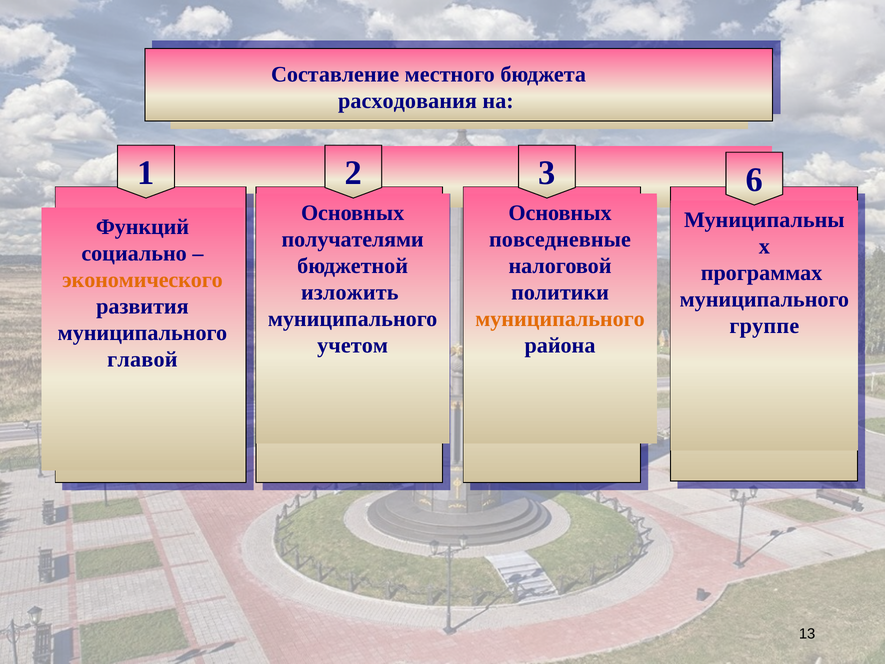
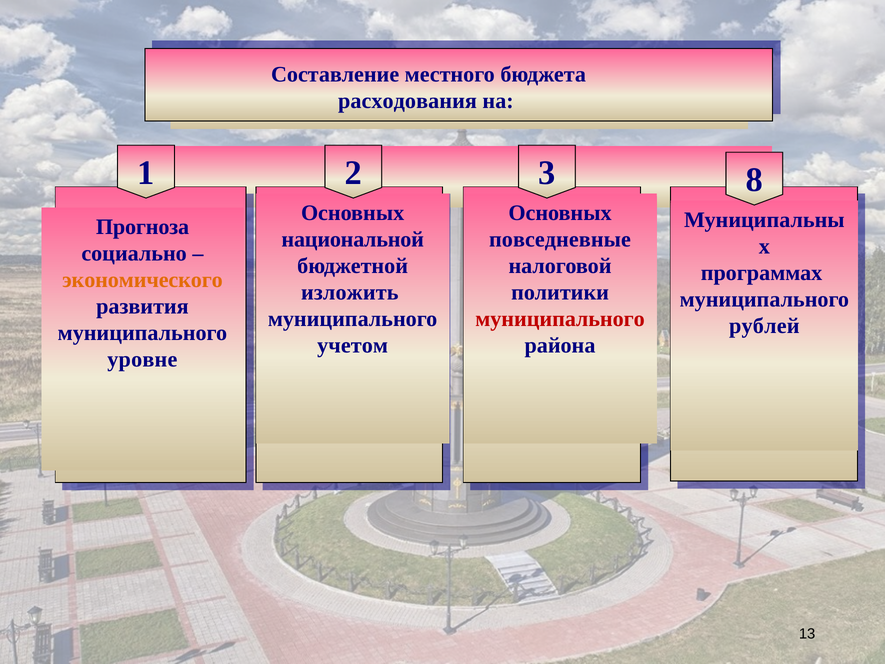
6: 6 -> 8 (754, 180)
Функций: Функций -> Прогноза (143, 227)
получателями: получателями -> национальной (353, 239)
муниципального colour: orange -> red (560, 319)
группе: группе -> рублей (764, 326)
главой: главой -> уровне (142, 359)
